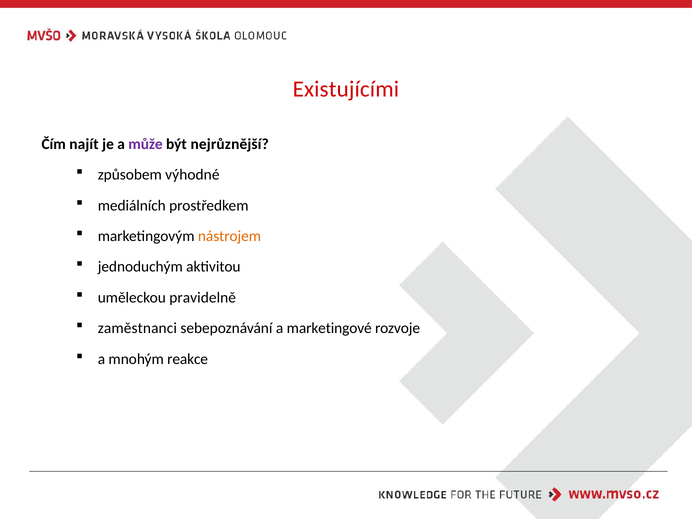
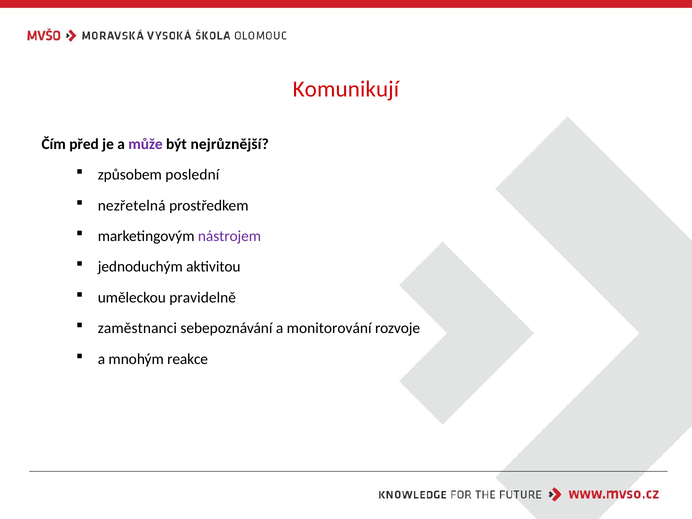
Existujícími: Existujícími -> Komunikují (346, 89)
najít: najít -> před (84, 144)
výhodné: výhodné -> poslední (192, 175)
mediálních: mediálních -> nezřetelná (132, 205)
nástrojem colour: orange -> purple (229, 236)
marketingové: marketingové -> monitorování (329, 328)
